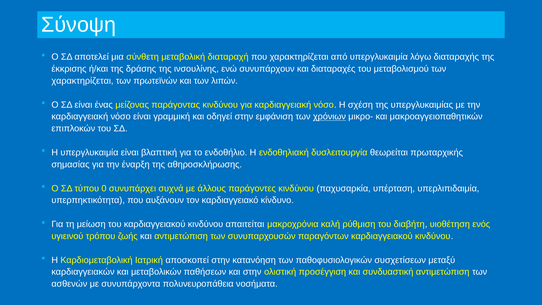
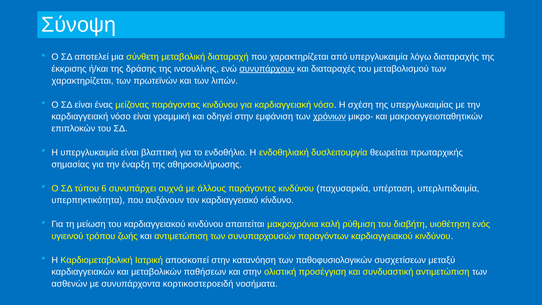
συνυπάρχουν underline: none -> present (267, 69)
0: 0 -> 6 (104, 188)
πολυνευροπάθεια: πολυνευροπάθεια -> κορτικοστεροειδή (198, 284)
